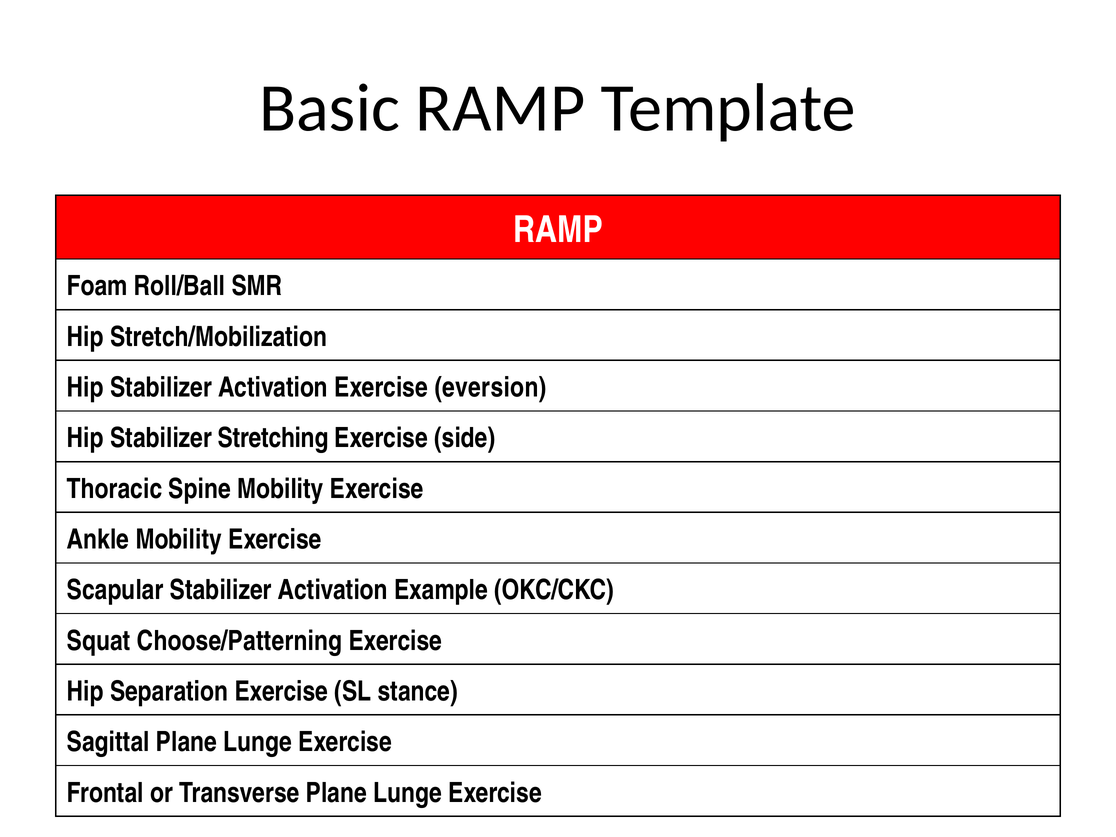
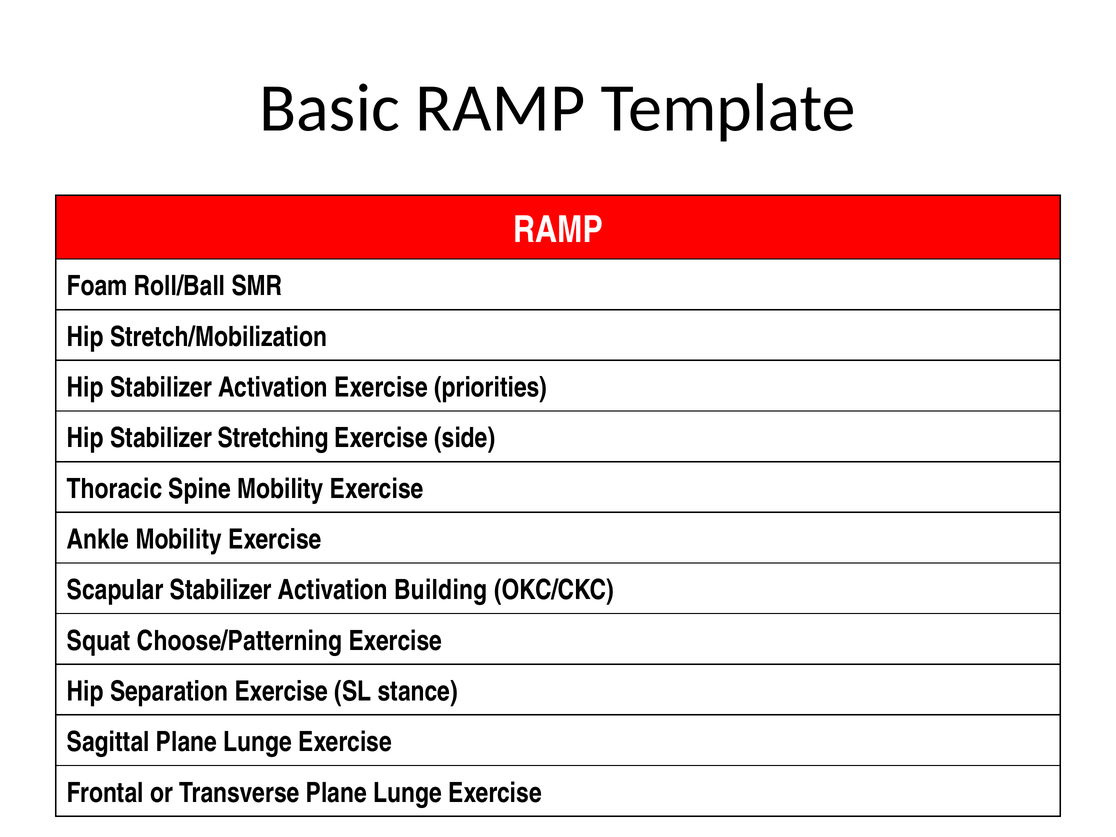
eversion: eversion -> priorities (491, 388)
Example: Example -> Building (441, 590)
